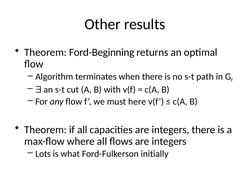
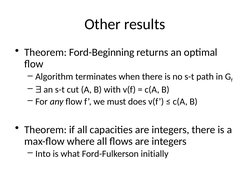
here: here -> does (137, 101)
Lots: Lots -> Into (43, 153)
